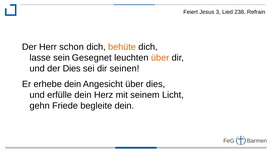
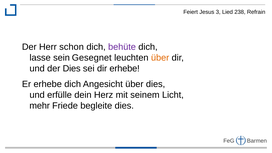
behüte colour: orange -> purple (122, 47)
dir seinen: seinen -> erhebe (125, 69)
erhebe dein: dein -> dich (73, 84)
gehn: gehn -> mehr (40, 106)
begleite dein: dein -> dies (124, 106)
